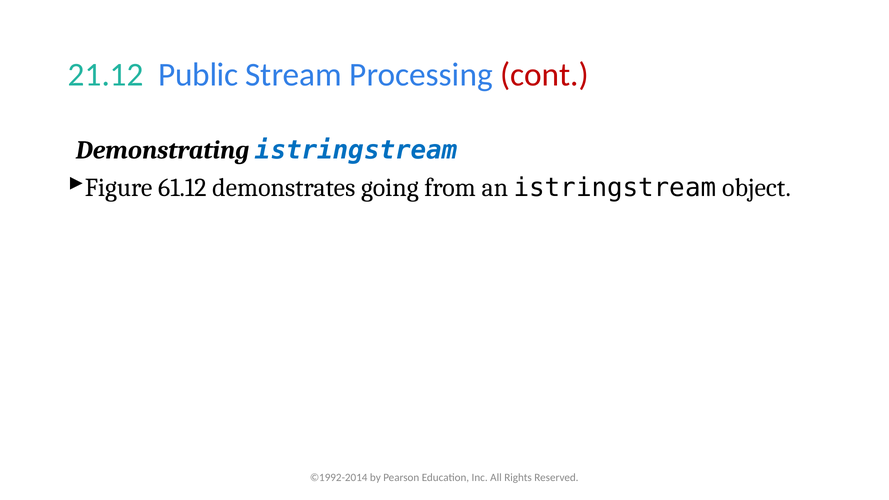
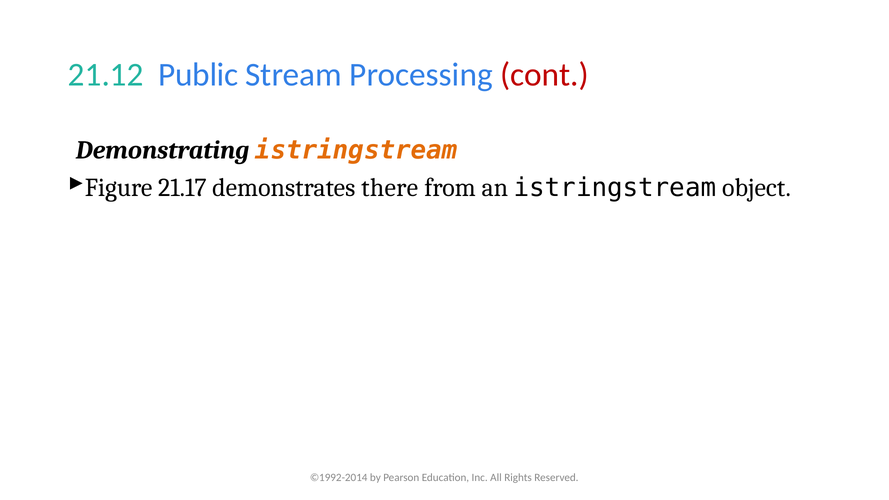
istringstream colour: blue -> orange (356, 150)
61.12: 61.12 -> 21.17 (182, 188)
going: going -> there (390, 188)
